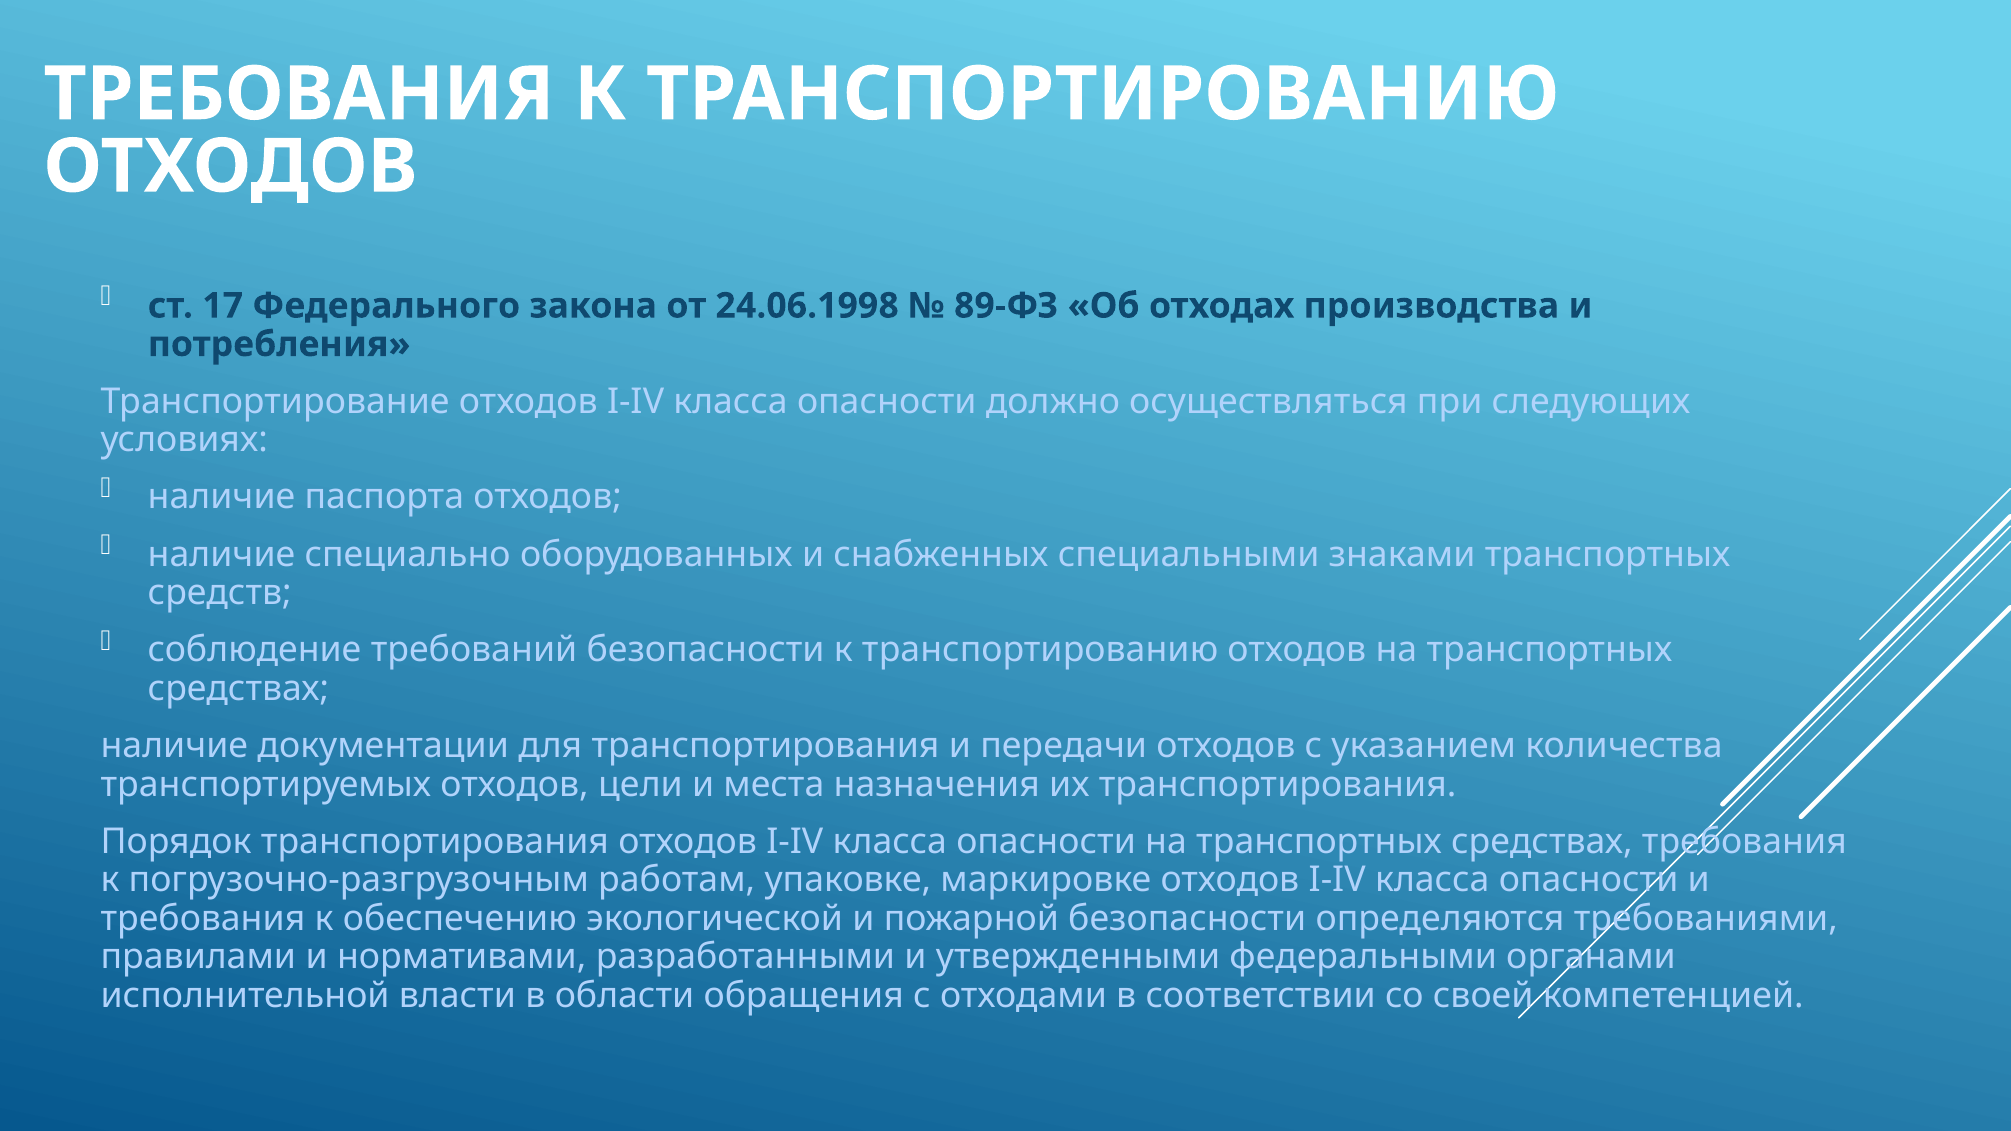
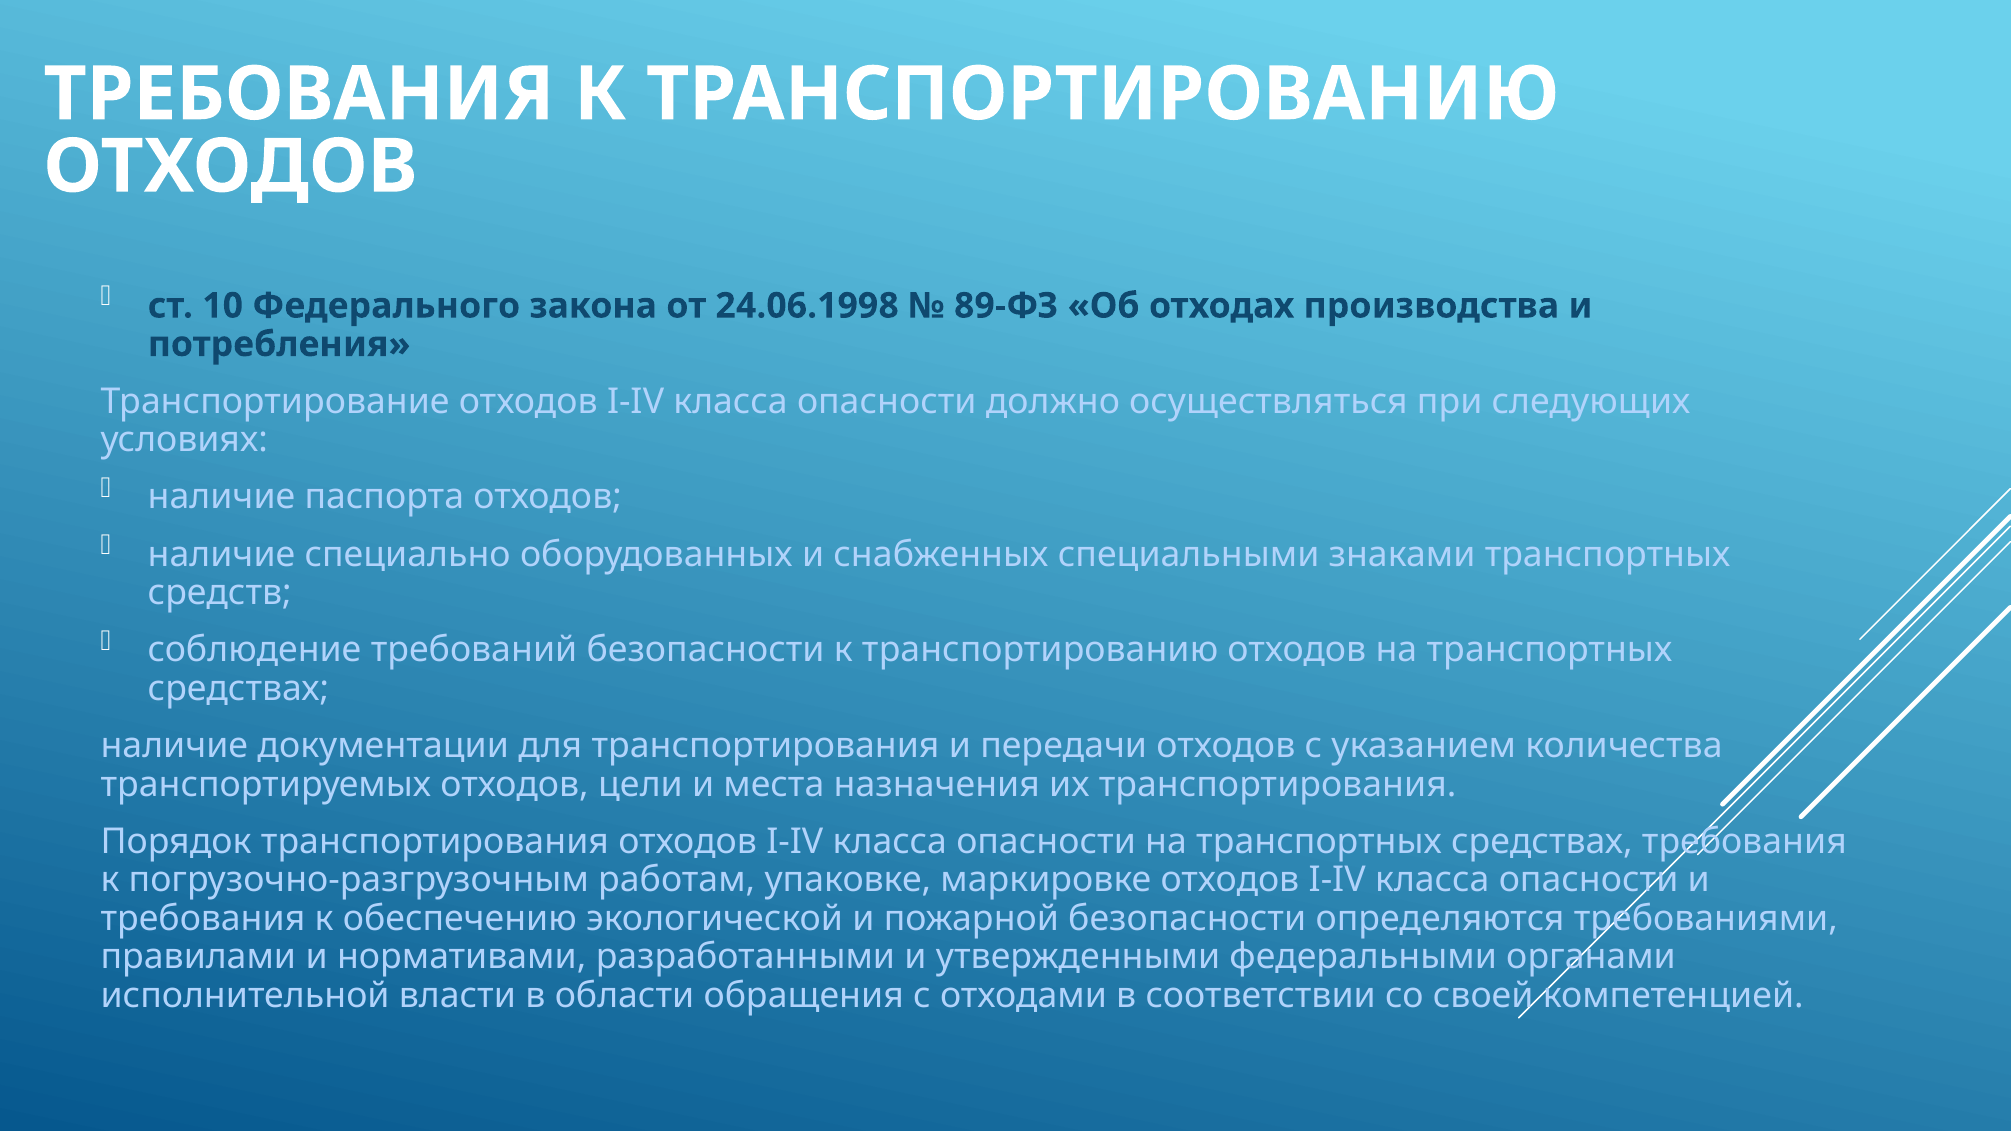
17: 17 -> 10 (223, 306)
